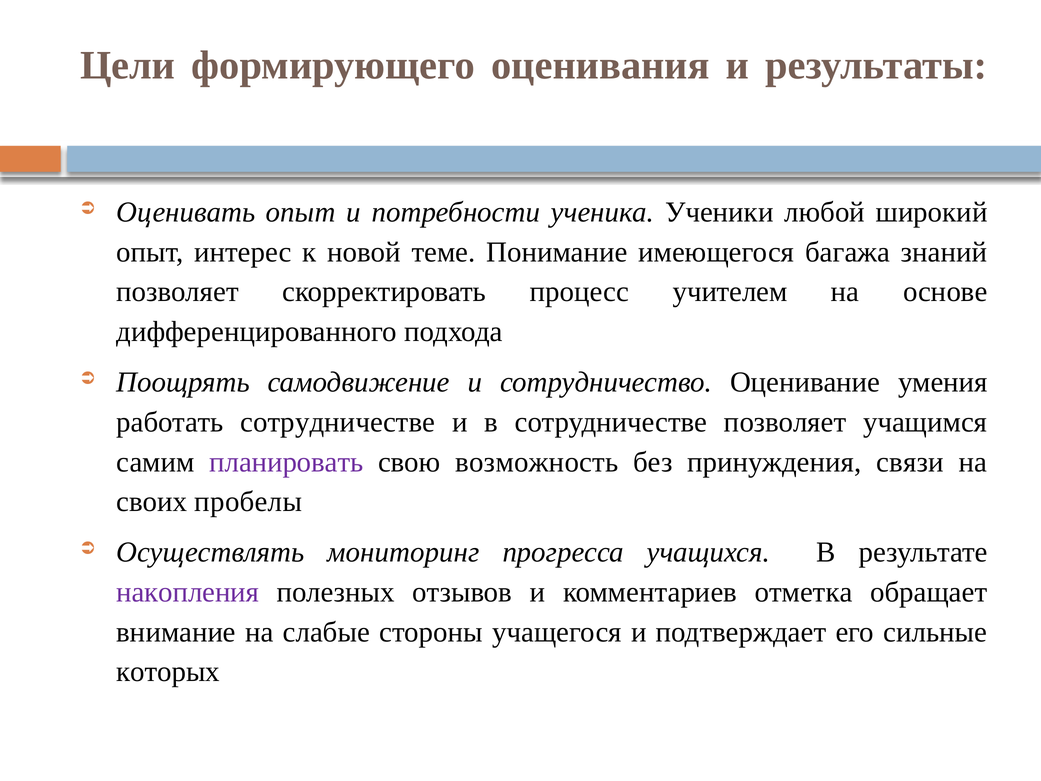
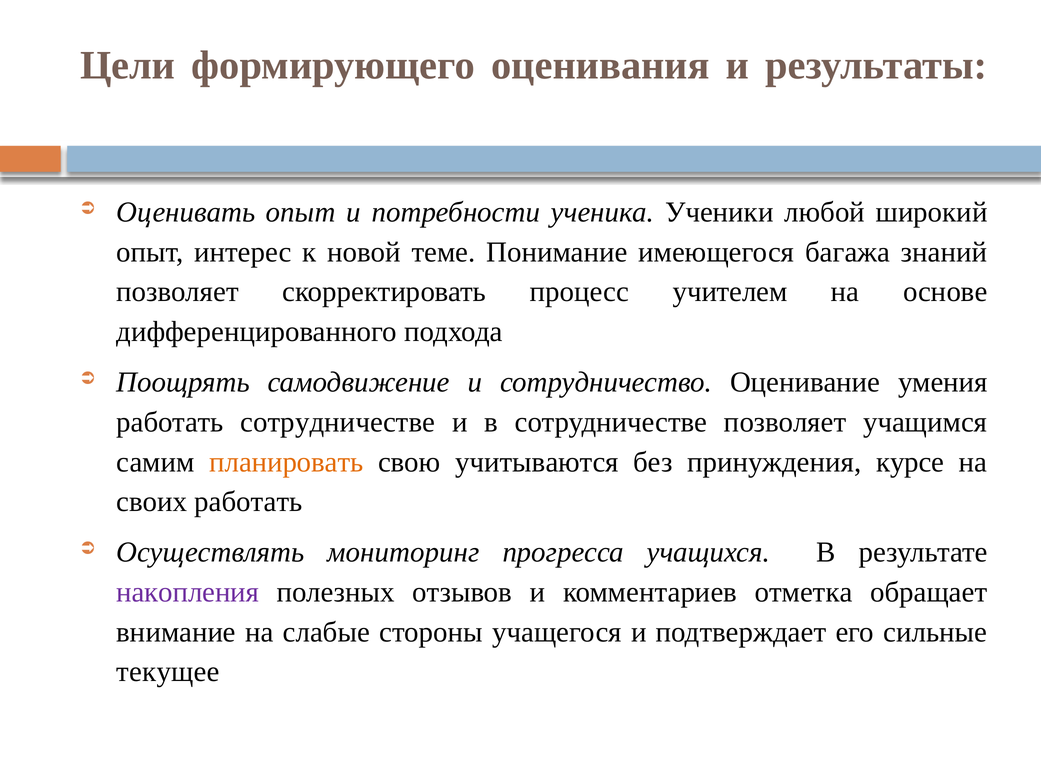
планировать colour: purple -> orange (286, 462)
возможность: возможность -> учитываются (537, 462)
связи: связи -> курсе (910, 462)
своих пробелы: пробелы -> работать (248, 502)
которых: которых -> текущее (168, 672)
